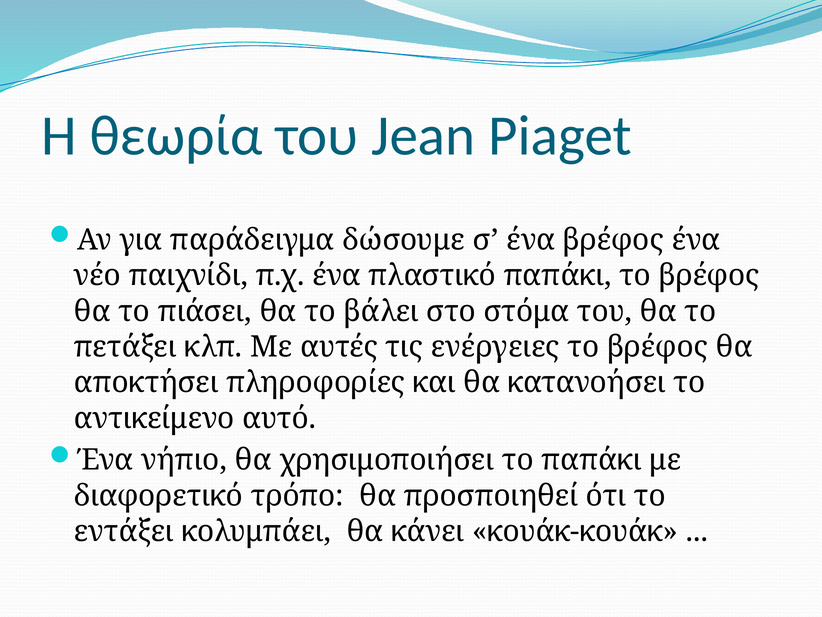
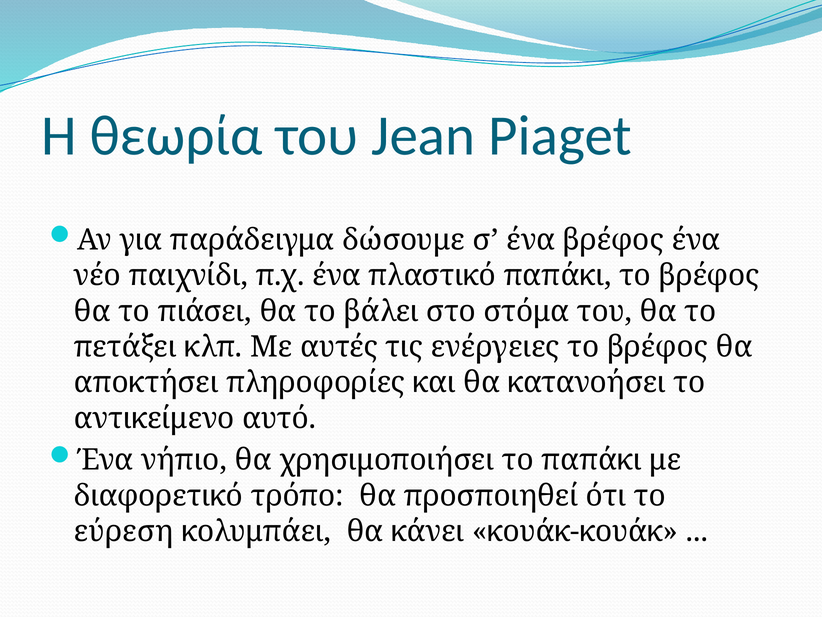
εντάξει: εντάξει -> εύρεση (124, 531)
